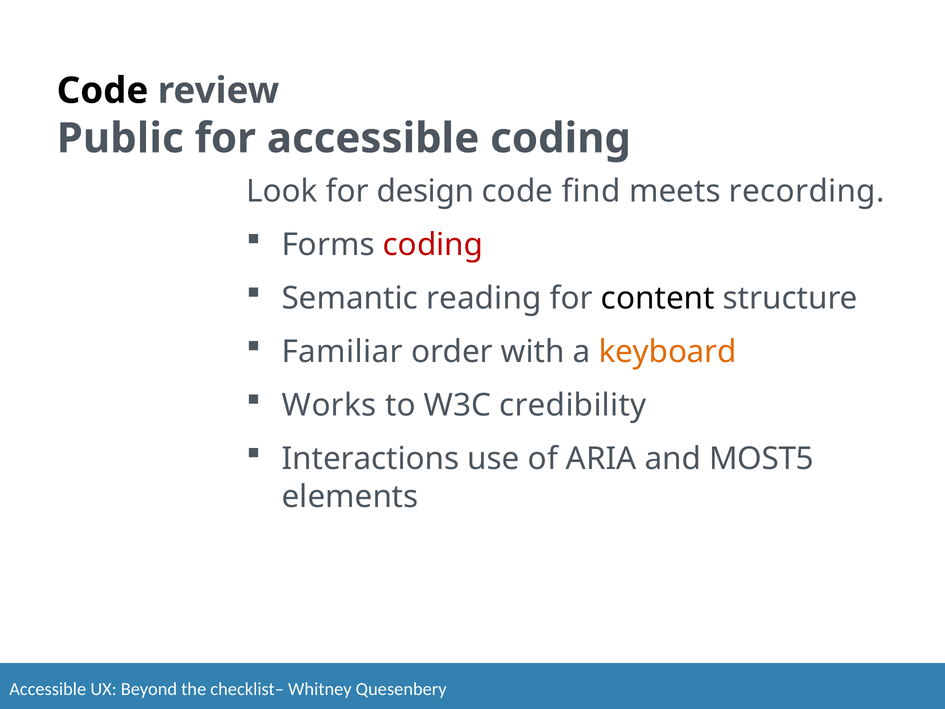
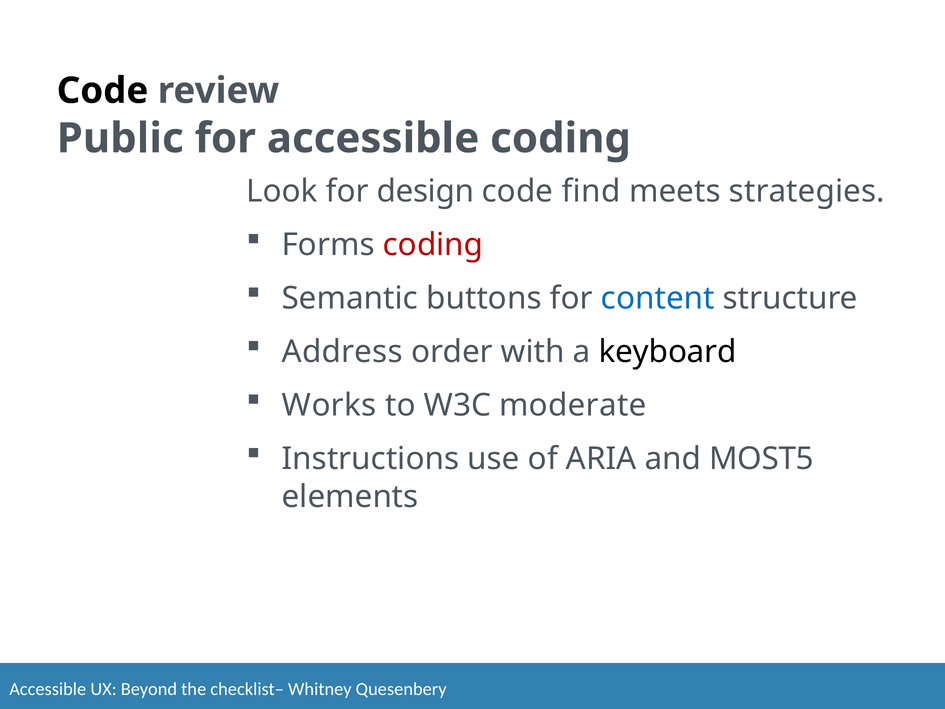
recording: recording -> strategies (807, 191)
reading: reading -> buttons (484, 298)
content colour: black -> blue (658, 298)
Familiar: Familiar -> Address (342, 352)
keyboard colour: orange -> black (668, 352)
credibility: credibility -> moderate (573, 405)
Interactions: Interactions -> Instructions (370, 459)
